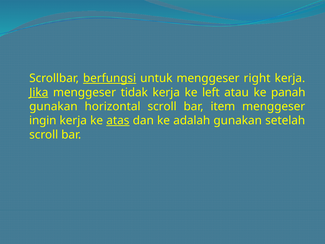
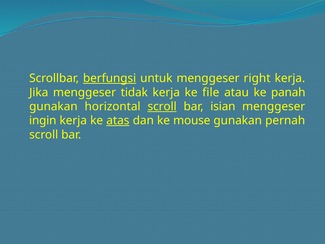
Jika underline: present -> none (39, 92)
left: left -> file (211, 92)
scroll underline: none -> present (162, 106)
item: item -> isian (223, 106)
adalah: adalah -> mouse (192, 120)
setelah: setelah -> pernah (285, 120)
